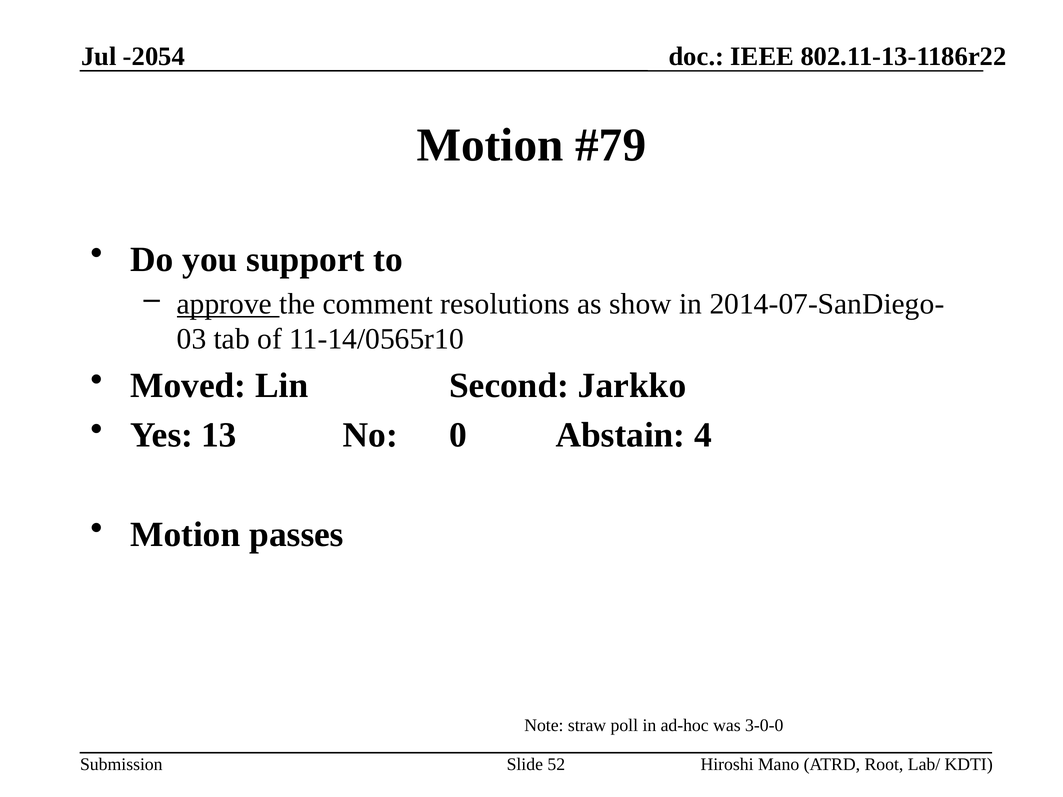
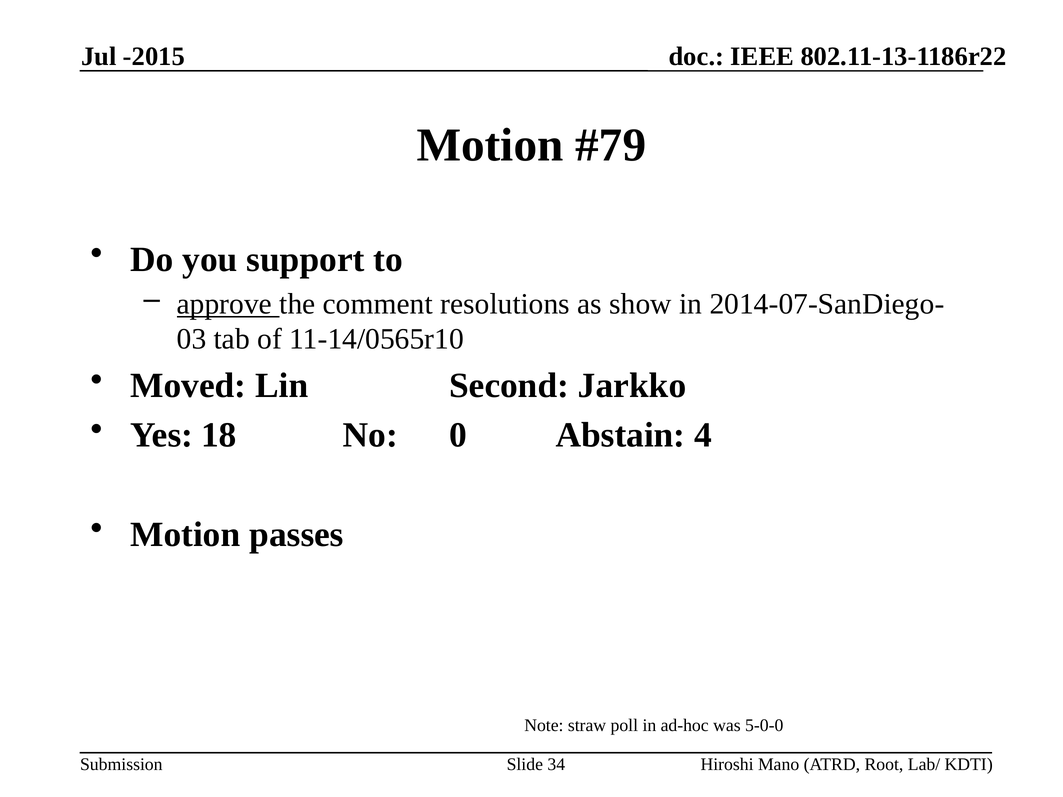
-2054: -2054 -> -2015 (154, 57)
13: 13 -> 18 (219, 435)
3-0-0: 3-0-0 -> 5-0-0 (764, 726)
52: 52 -> 34 (556, 765)
